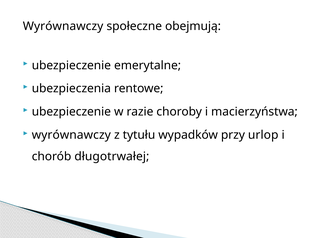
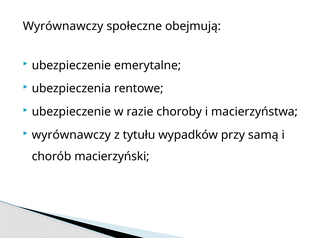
urlop: urlop -> samą (263, 135)
długotrwałej: długotrwałej -> macierzyński (112, 157)
